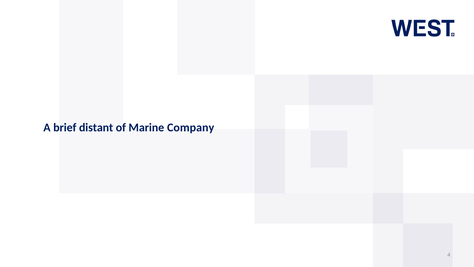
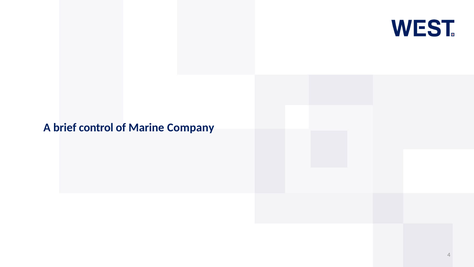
distant: distant -> control (96, 127)
